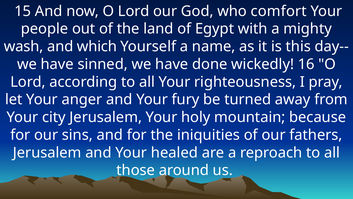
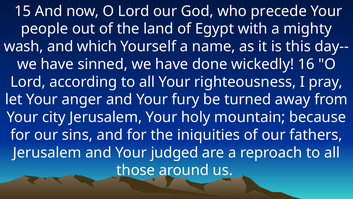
comfort: comfort -> precede (279, 11)
healed: healed -> judged (175, 152)
